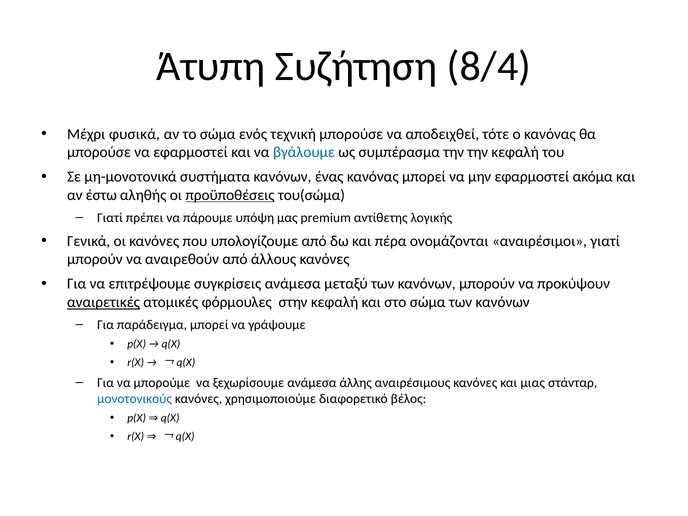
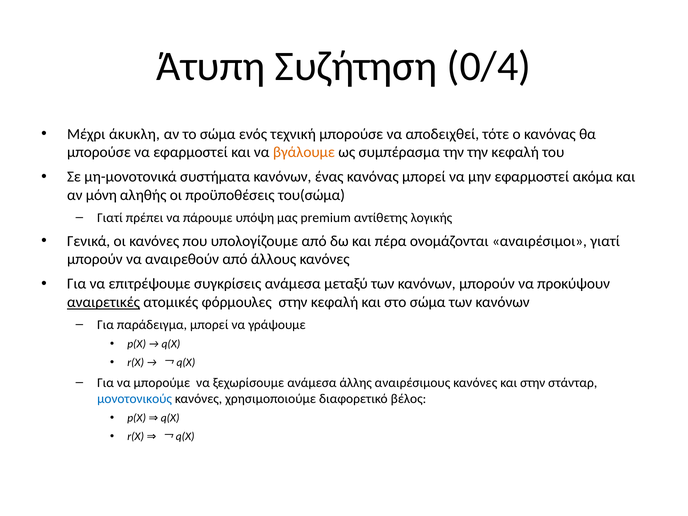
8/4: 8/4 -> 0/4 (489, 67)
φυσικά: φυσικά -> άκυκλη (134, 134)
βγάλουμε colour: blue -> orange (304, 152)
έστω: έστω -> μόνη (101, 195)
προϋποθέσεις underline: present -> none (230, 195)
και μιας: μιας -> στην (533, 383)
